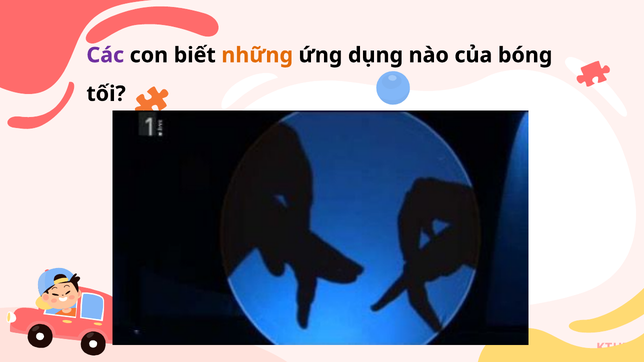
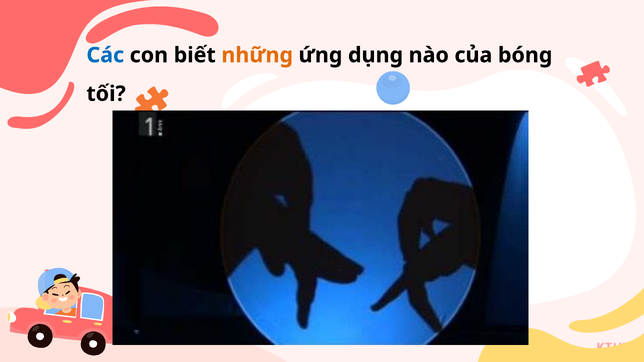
Các colour: purple -> blue (105, 55)
